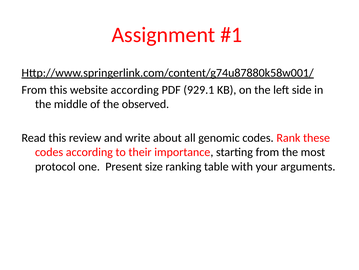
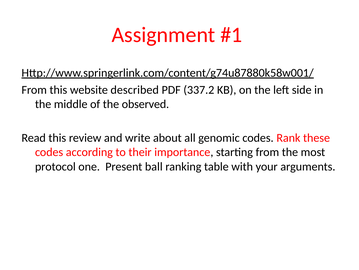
website according: according -> described (135, 90)
929.1: 929.1 -> 337.2 (199, 90)
size: size -> ball (154, 166)
